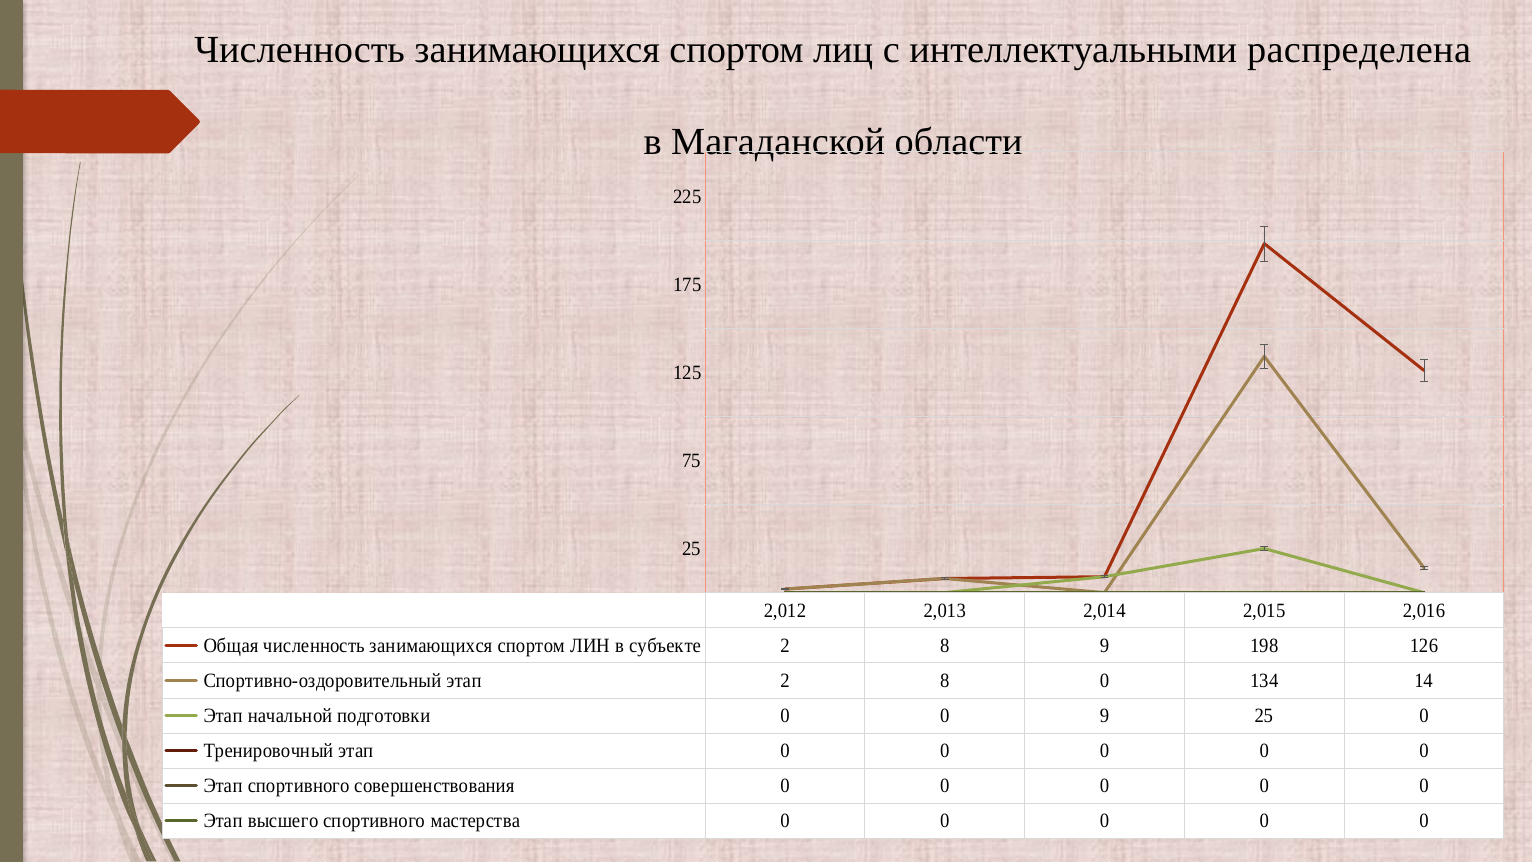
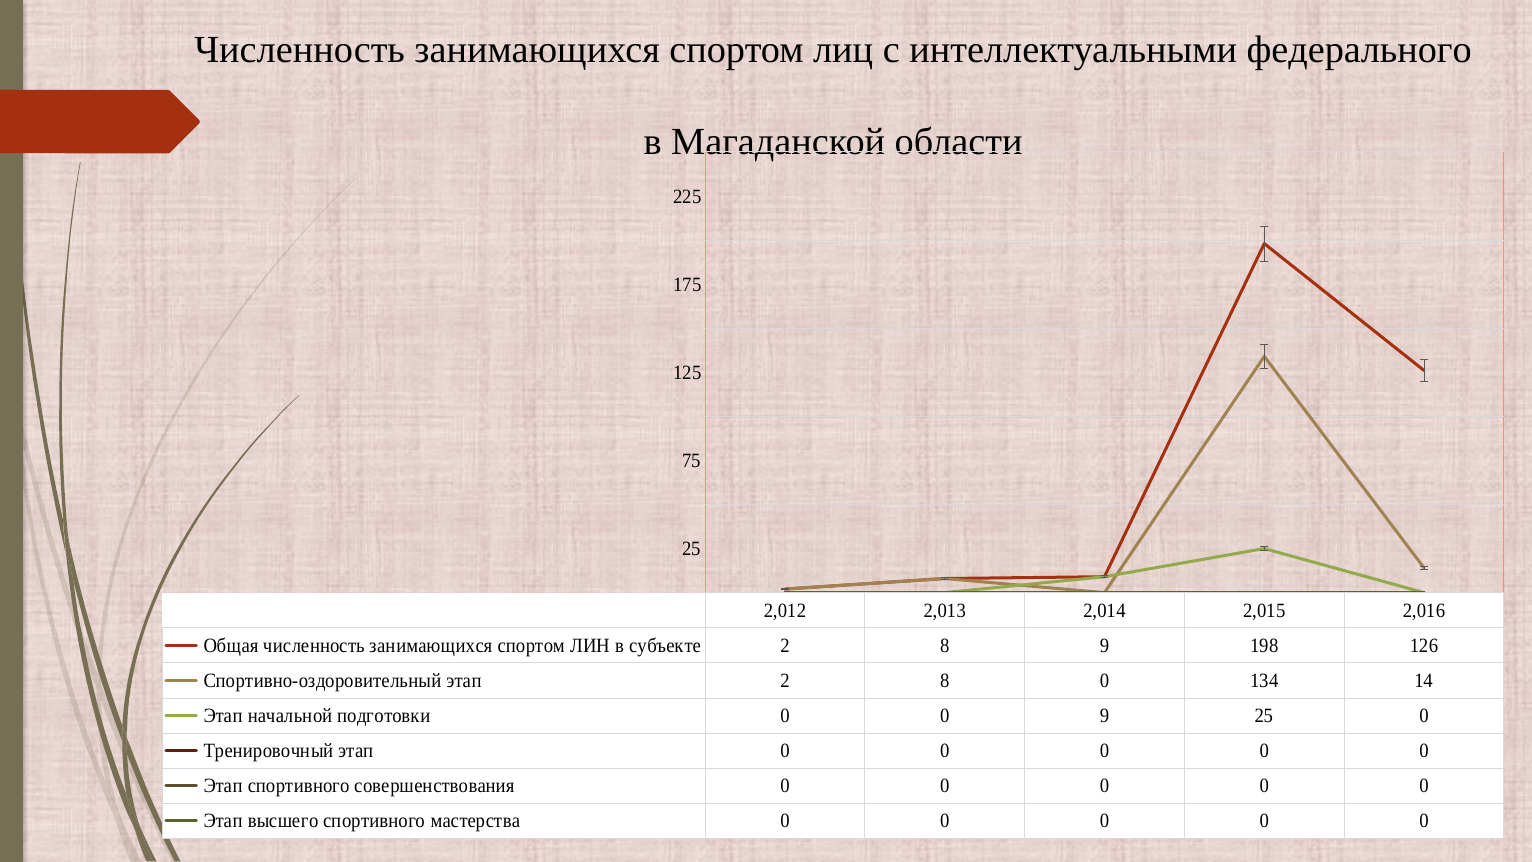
распределена: распределена -> федерального (1359, 50)
